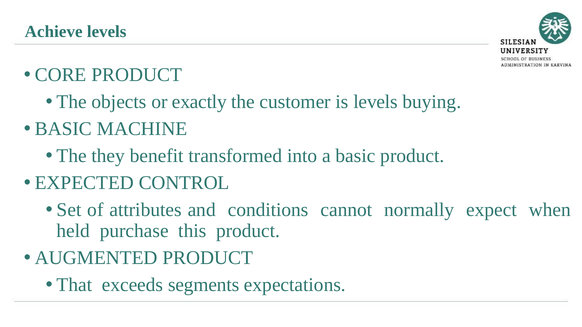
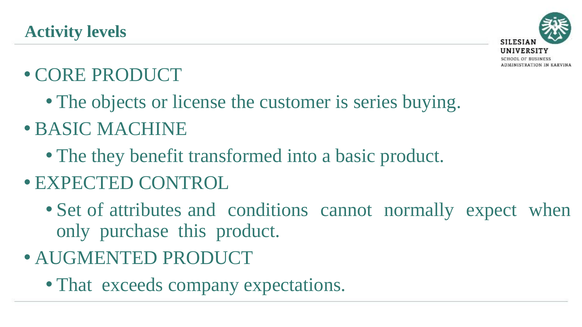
Achieve: Achieve -> Activity (54, 32)
exactly: exactly -> license (199, 102)
is levels: levels -> series (375, 102)
held: held -> only (73, 231)
segments: segments -> company (204, 285)
